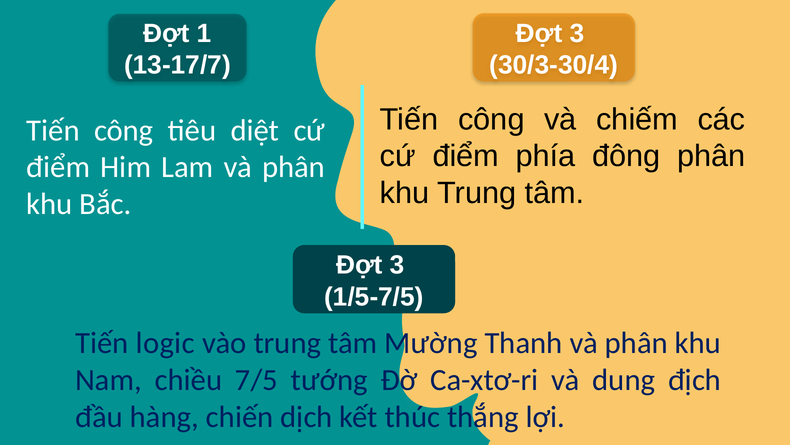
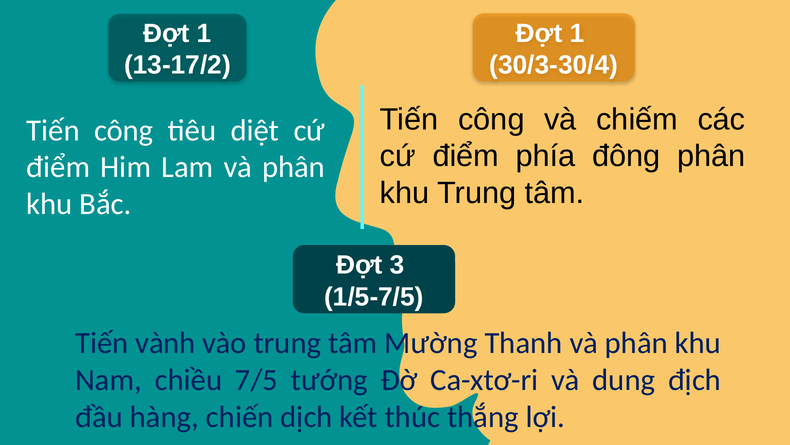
3: 3 -> 1 (577, 33)
13-17/7: 13-17/7 -> 13-17/2 (177, 65)
logic: logic -> vành (165, 343)
